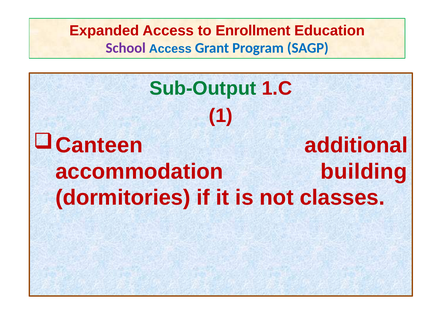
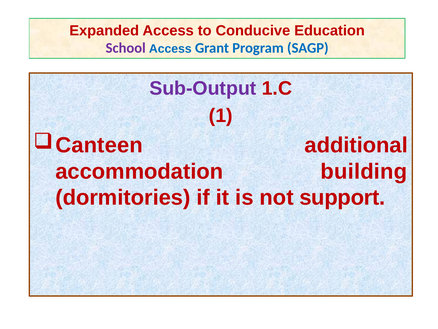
Enrollment: Enrollment -> Conducive (253, 31)
Sub-Output colour: green -> purple (203, 88)
classes: classes -> support (342, 197)
